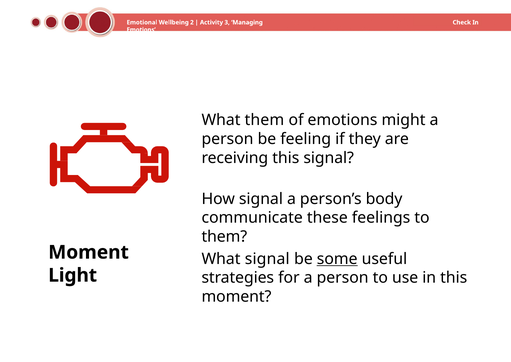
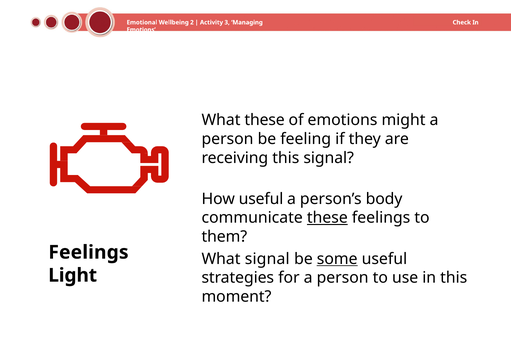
What them: them -> these (265, 120)
How signal: signal -> useful (261, 199)
these underline: none -> present (327, 217)
Moment: Moment -> Feelings (88, 252)
